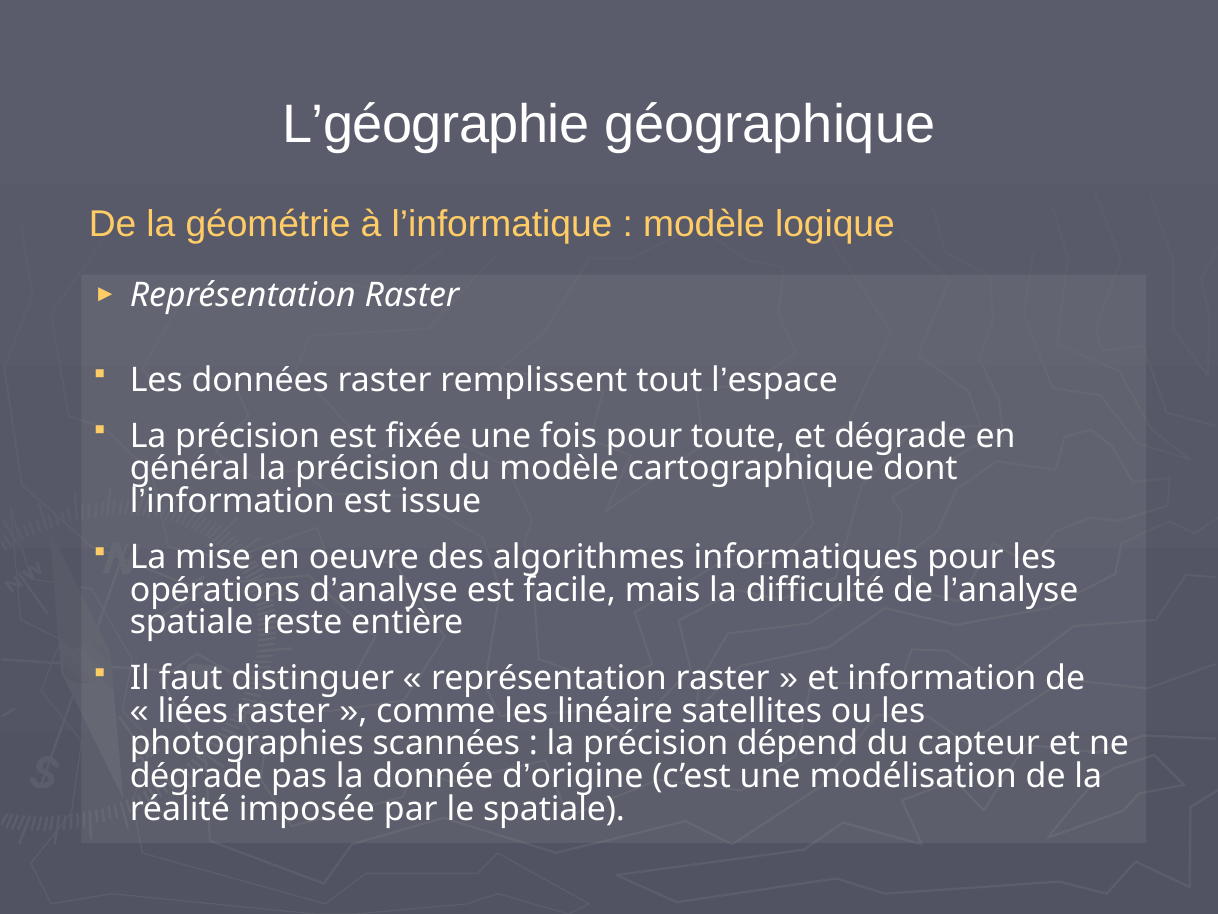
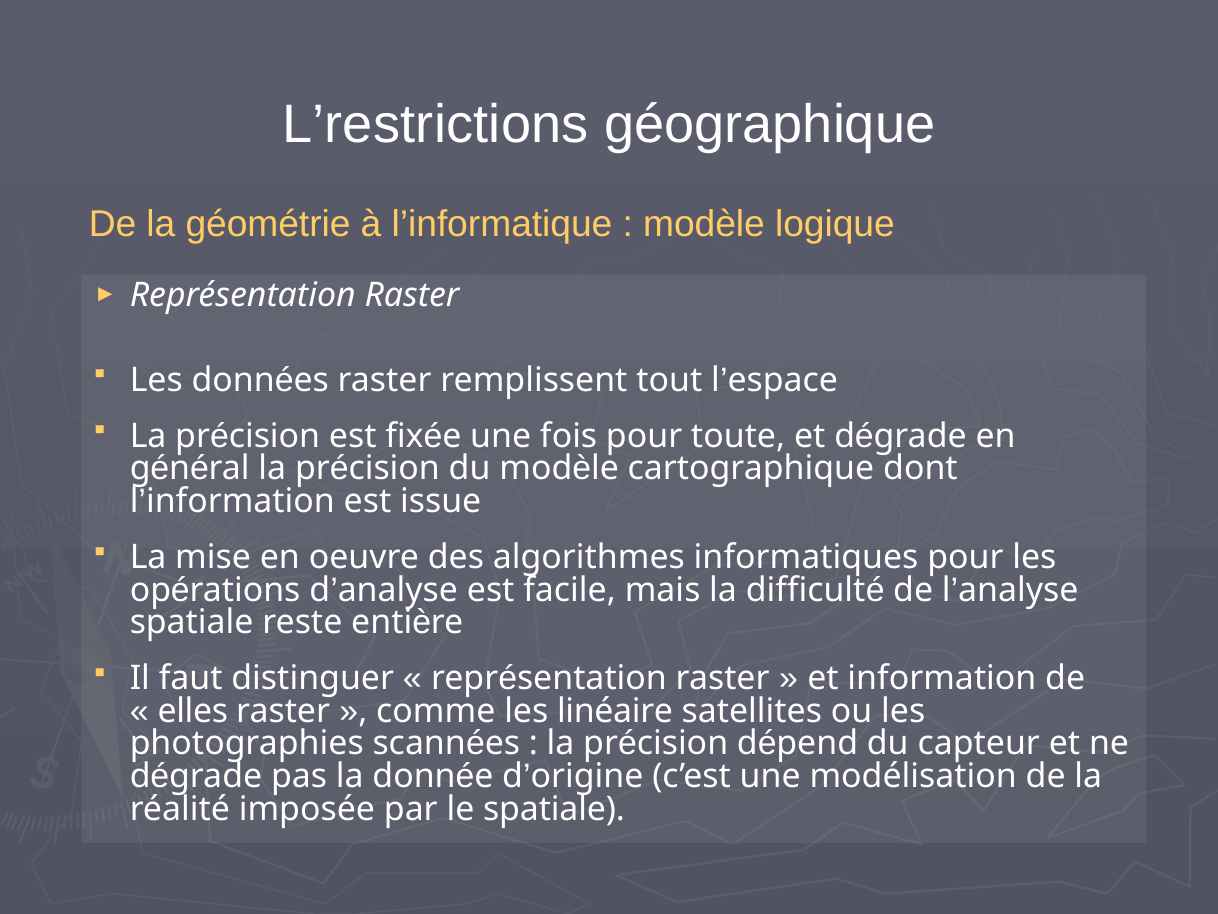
L’géographie: L’géographie -> L’restrictions (435, 125)
liées: liées -> elles (193, 711)
